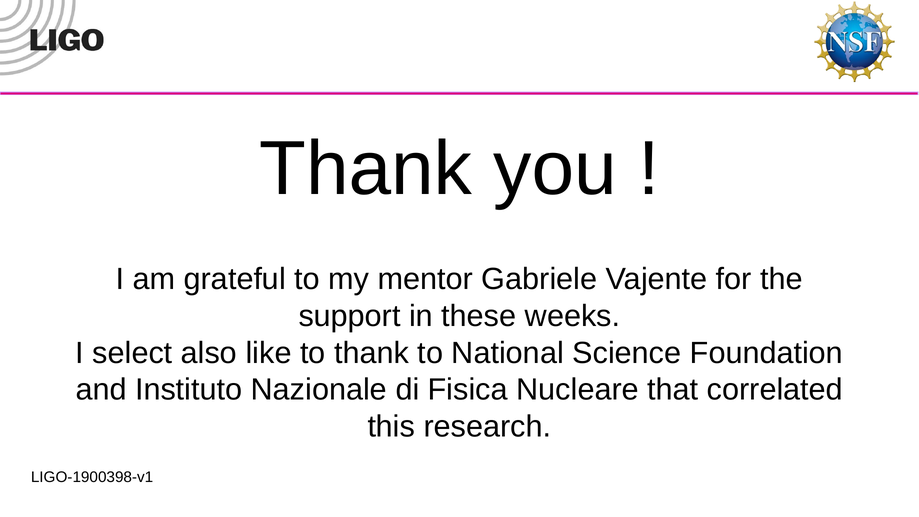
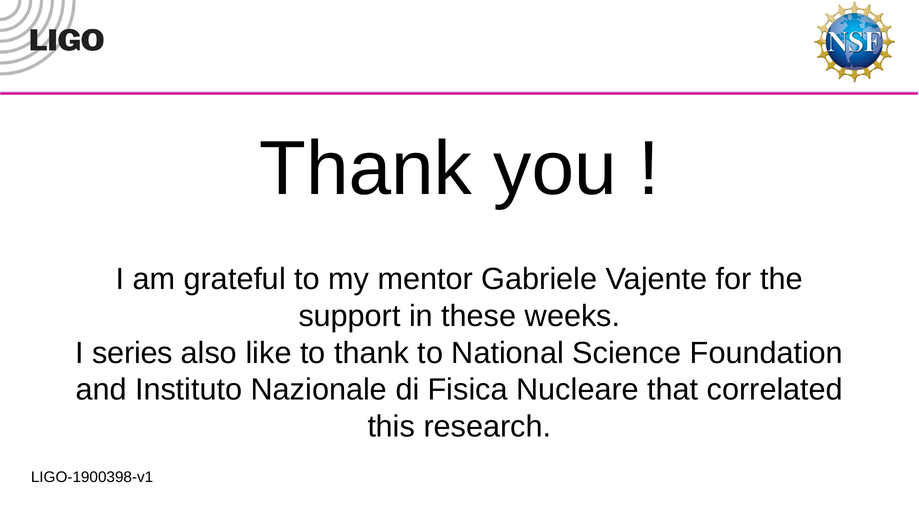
select: select -> series (133, 353)
